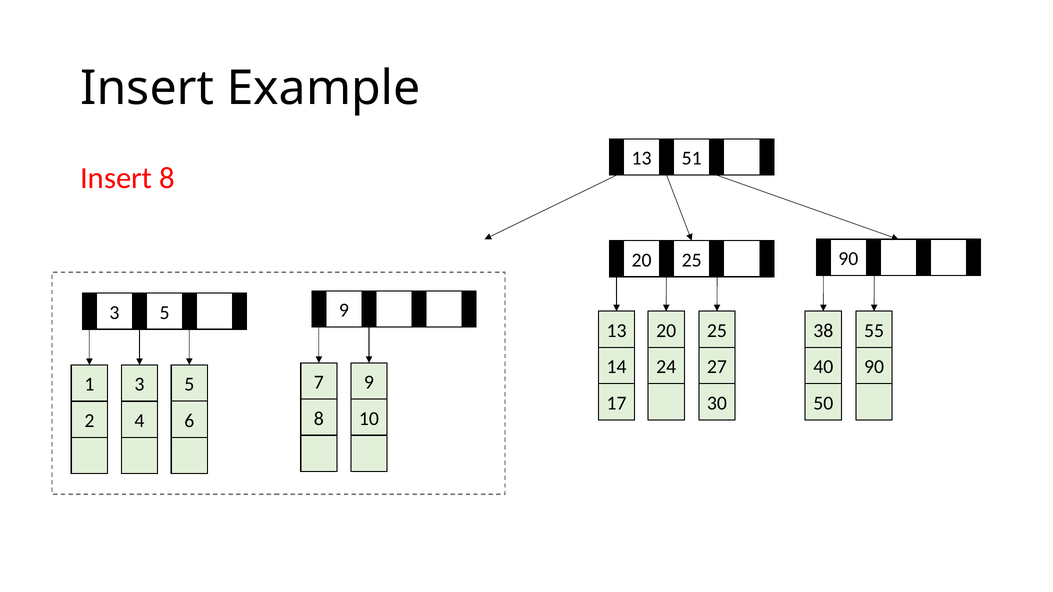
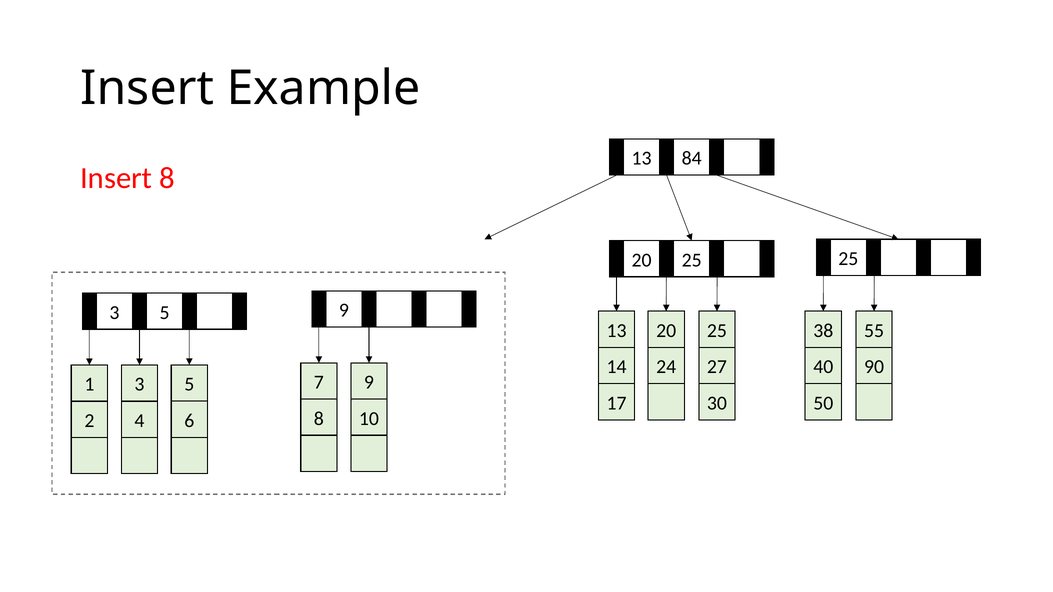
51: 51 -> 84 (692, 158)
25 90: 90 -> 25 (848, 259)
